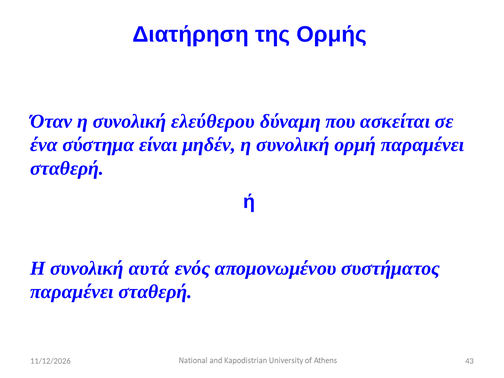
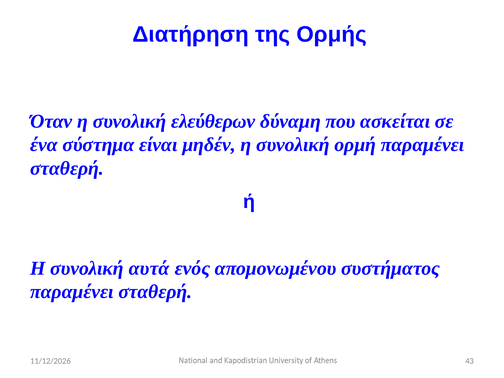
ελεύθερου: ελεύθερου -> ελεύθερων (213, 121)
